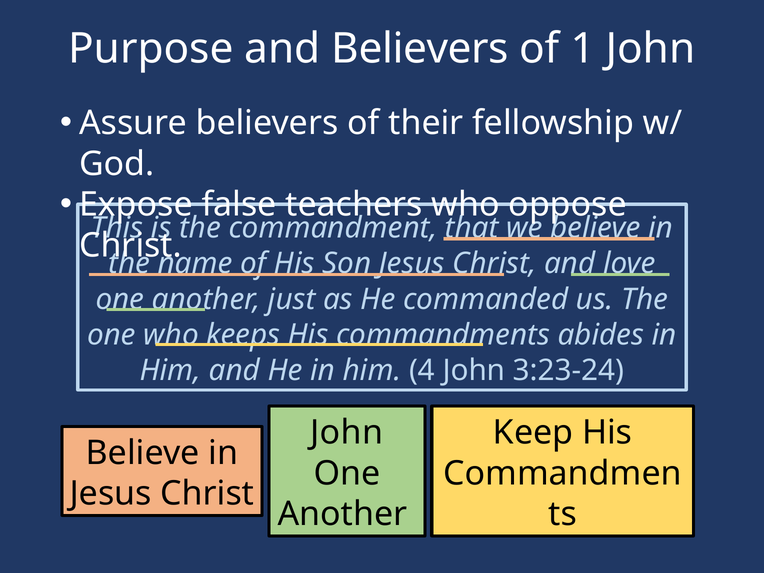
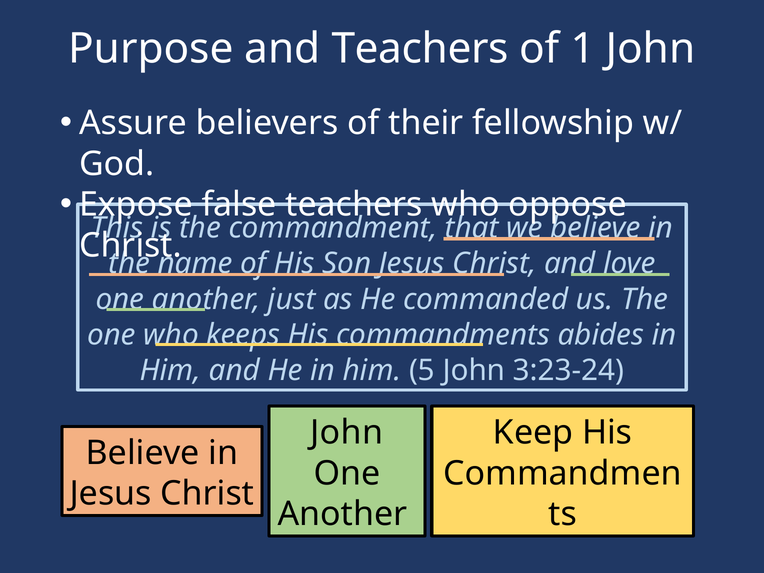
and Believers: Believers -> Teachers (420, 49)
4: 4 -> 5 (422, 371)
